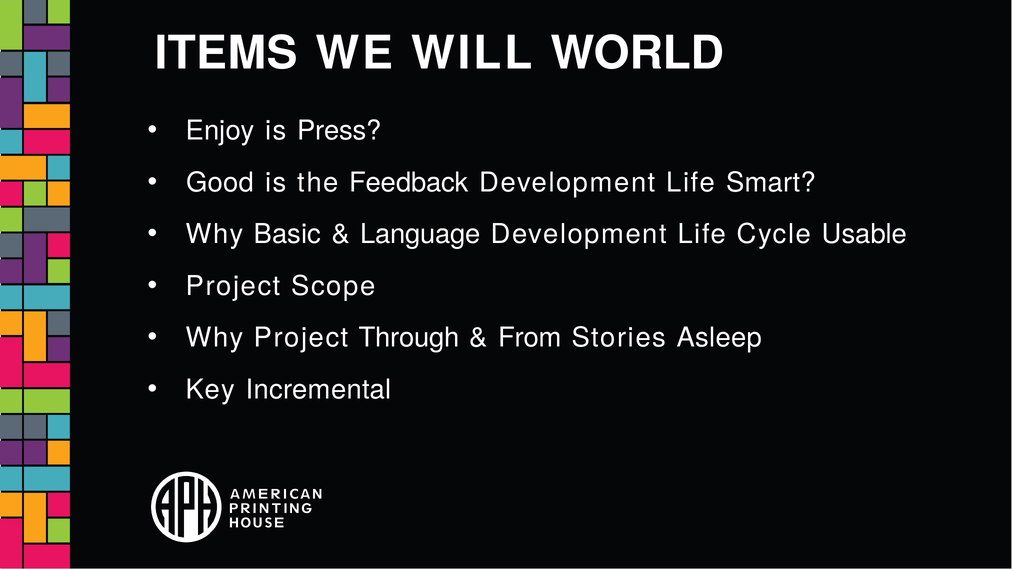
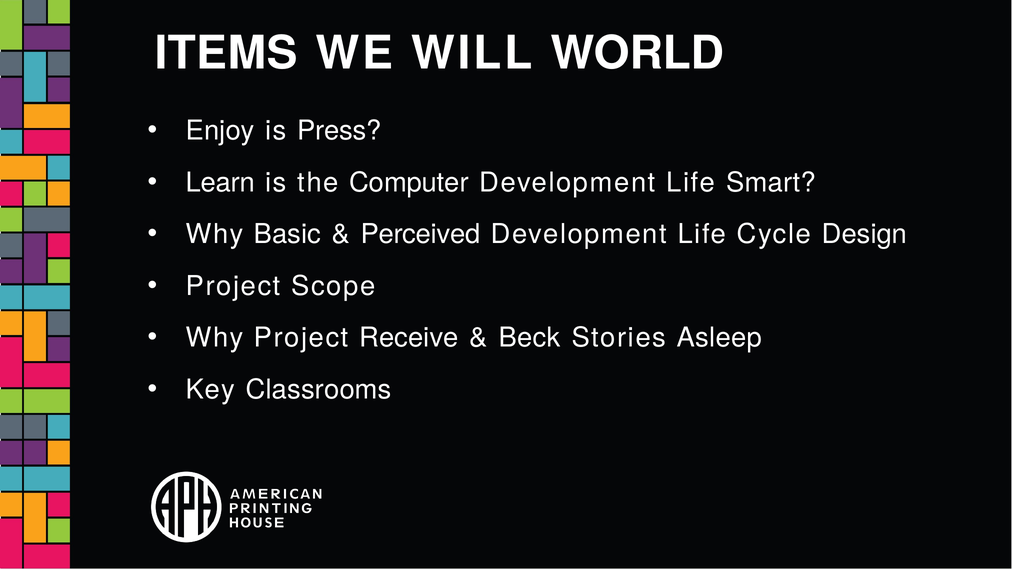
Good: Good -> Learn (220, 183)
Feedback: Feedback -> Computer (409, 183)
Language: Language -> Perceived (420, 234)
Usable: Usable -> Design (865, 234)
Through: Through -> Receive (409, 338)
From: From -> Beck (530, 338)
Incremental: Incremental -> Classrooms (319, 390)
